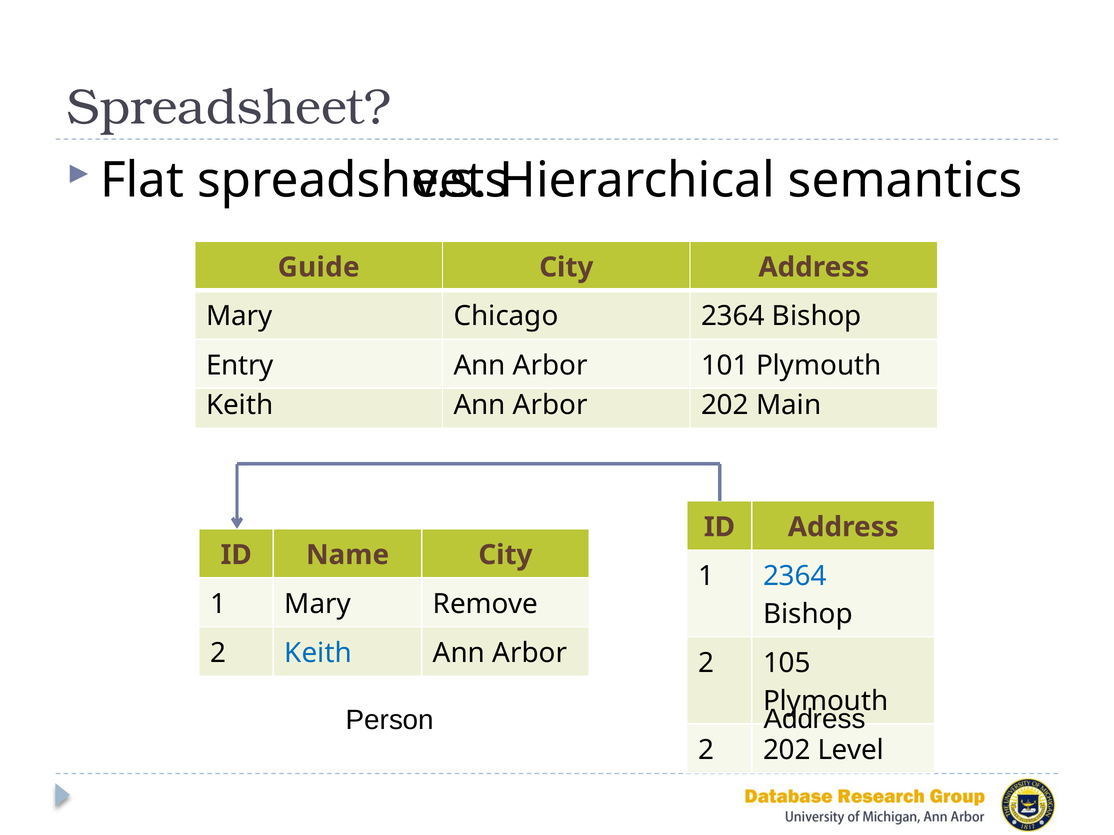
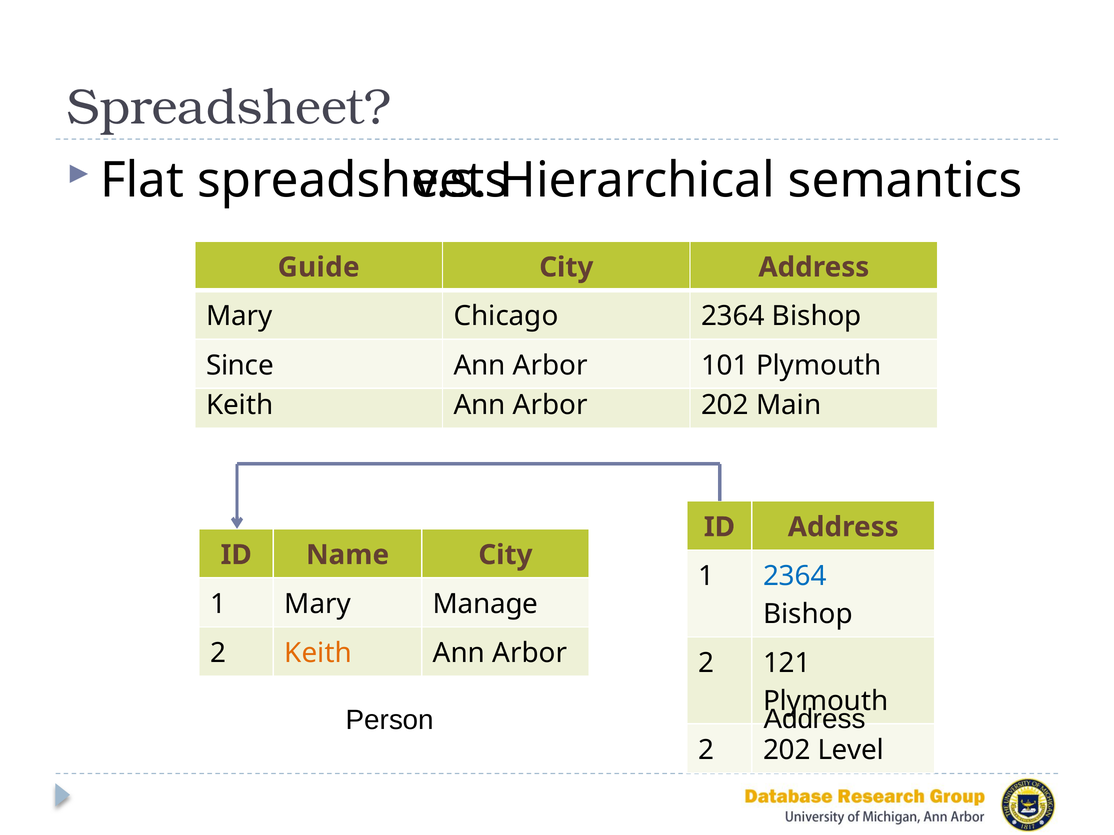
Entry: Entry -> Since (240, 366)
Remove: Remove -> Manage (486, 604)
Keith colour: blue -> orange (318, 653)
105: 105 -> 121 (787, 663)
